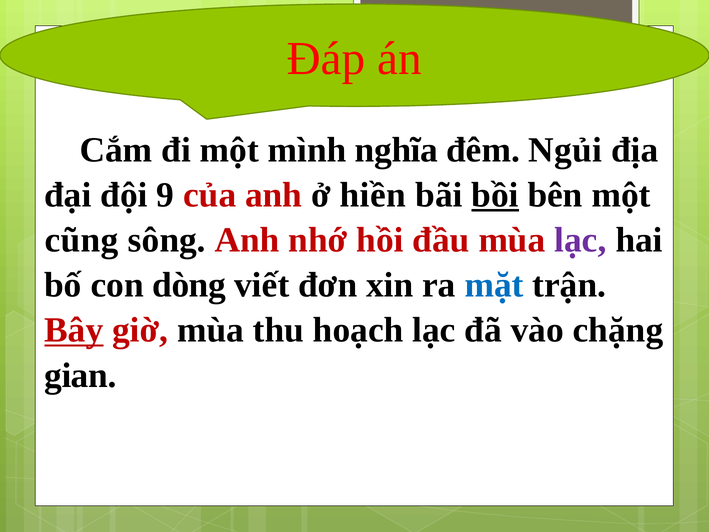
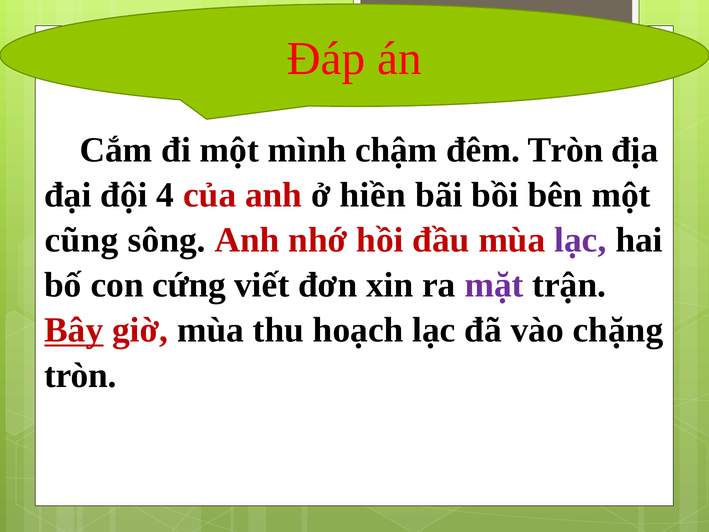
nghĩa: nghĩa -> chậm (396, 150)
đêm Ngủi: Ngủi -> Tròn (566, 150)
9: 9 -> 4 (165, 195)
bồi underline: present -> none (495, 195)
dòng: dòng -> cứng (189, 285)
mặt colour: blue -> purple (494, 285)
gian: gian -> tròn (80, 375)
